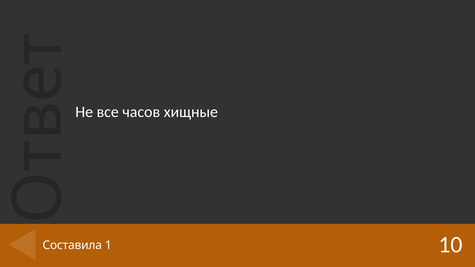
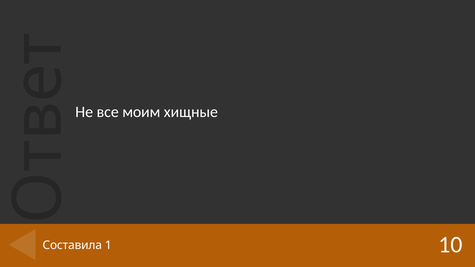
часов: часов -> моим (141, 112)
